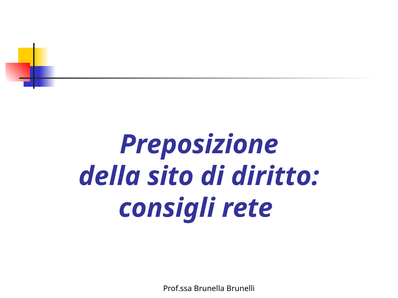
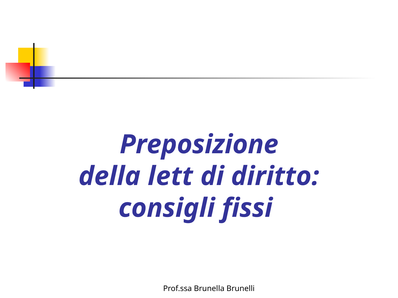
sito: sito -> lett (170, 177)
rete: rete -> fissi (247, 208)
